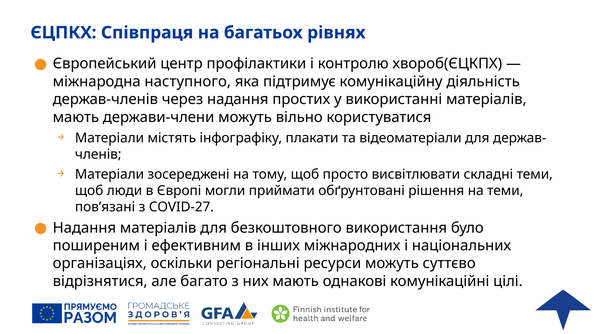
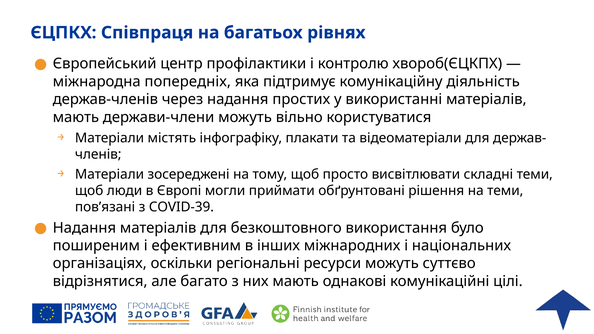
наступного: наступного -> попередніх (188, 82)
COVID-27: COVID-27 -> COVID-39 (181, 207)
